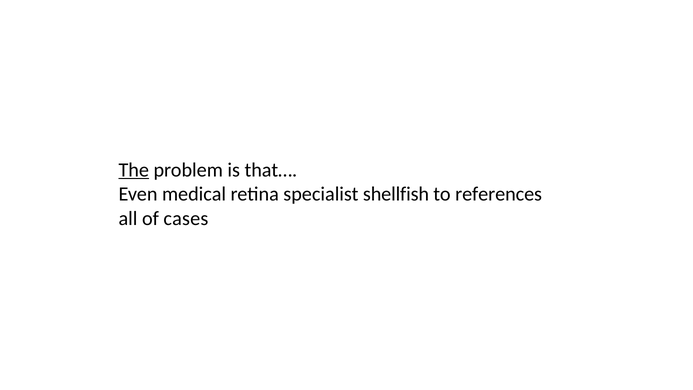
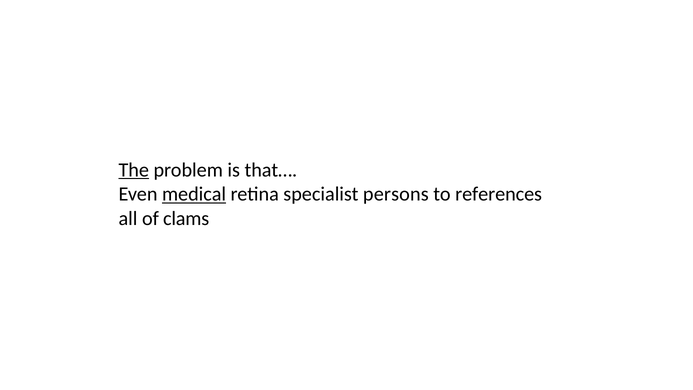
medical underline: none -> present (194, 194)
shellfish: shellfish -> persons (396, 194)
cases: cases -> clams (186, 218)
